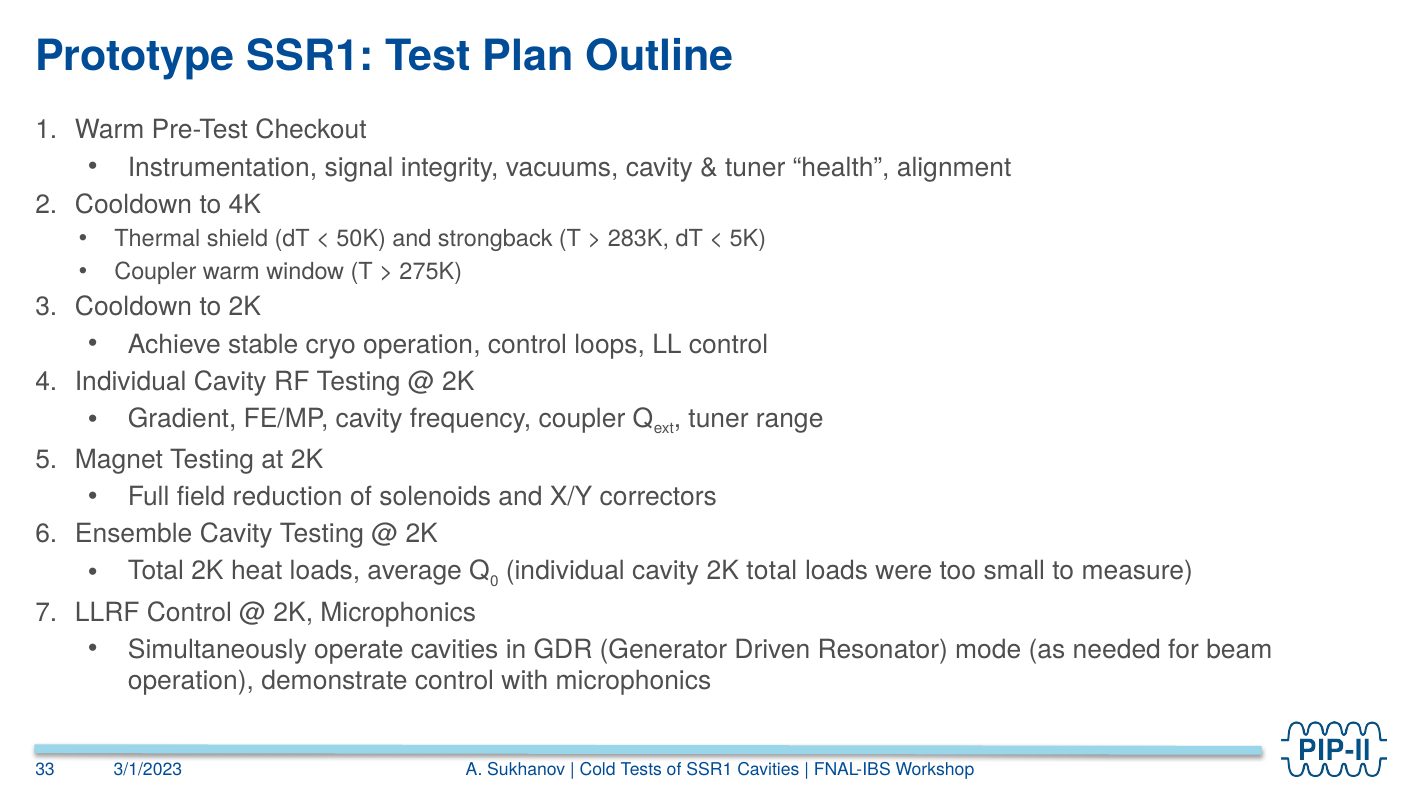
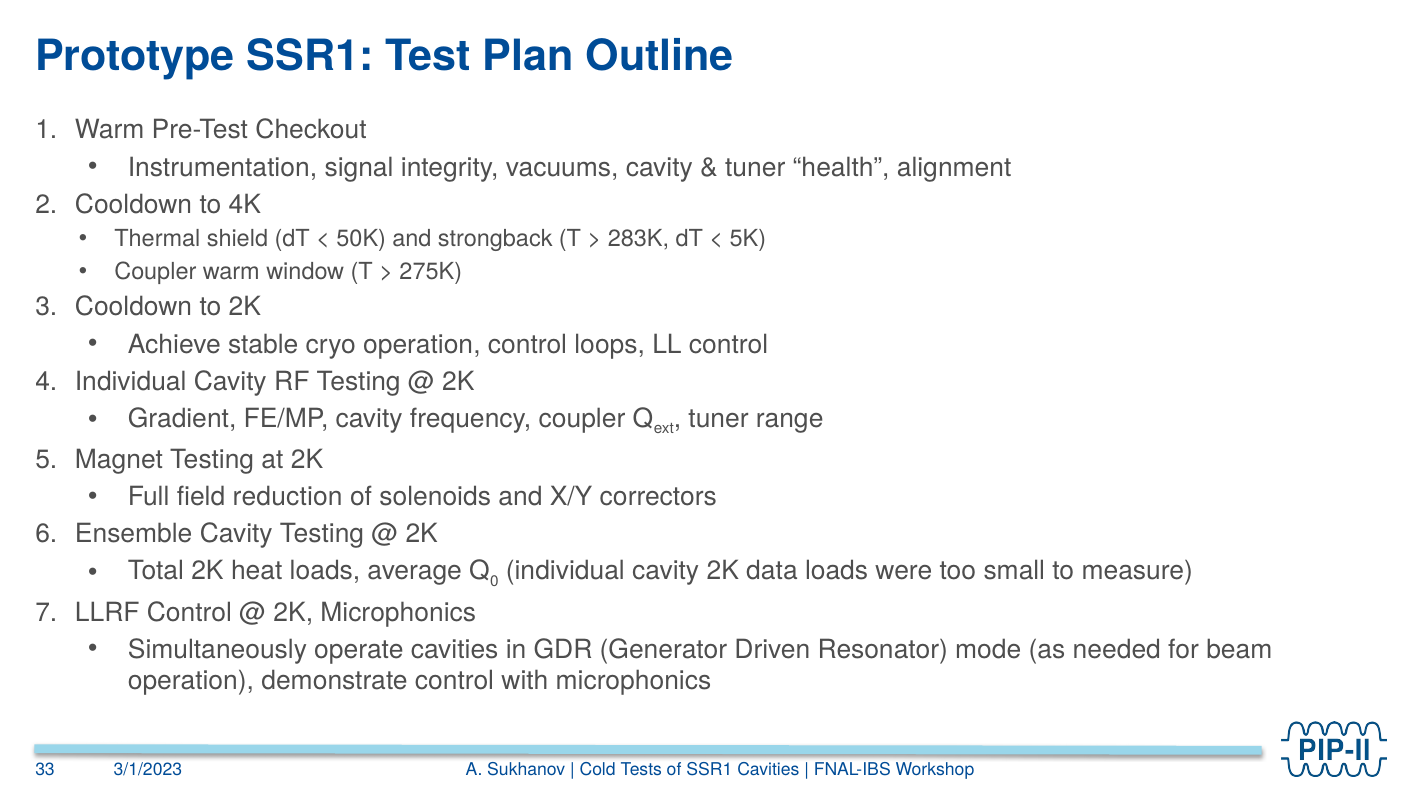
2K total: total -> data (772, 571)
